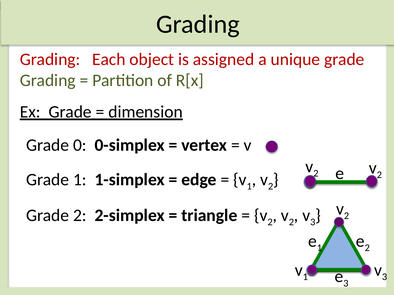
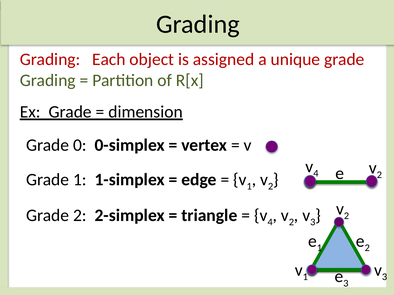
2: 2 -> 4 (316, 174)
2: 2 -> 4 (270, 222)
